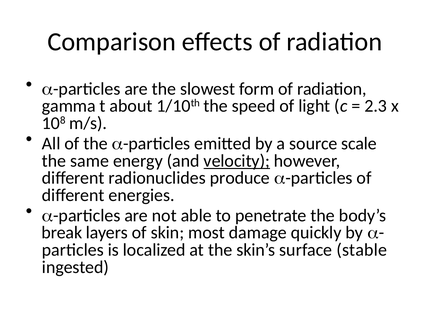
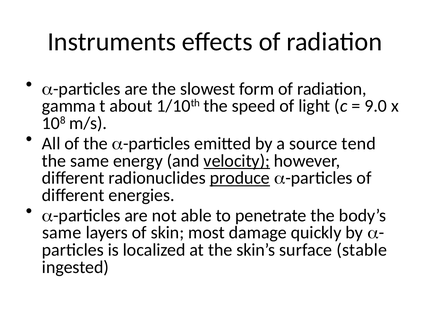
Comparison: Comparison -> Instruments (112, 42)
2.3: 2.3 -> 9.0 (376, 106)
scale: scale -> tend (359, 143)
produce underline: none -> present (240, 178)
break: break -> same (62, 232)
